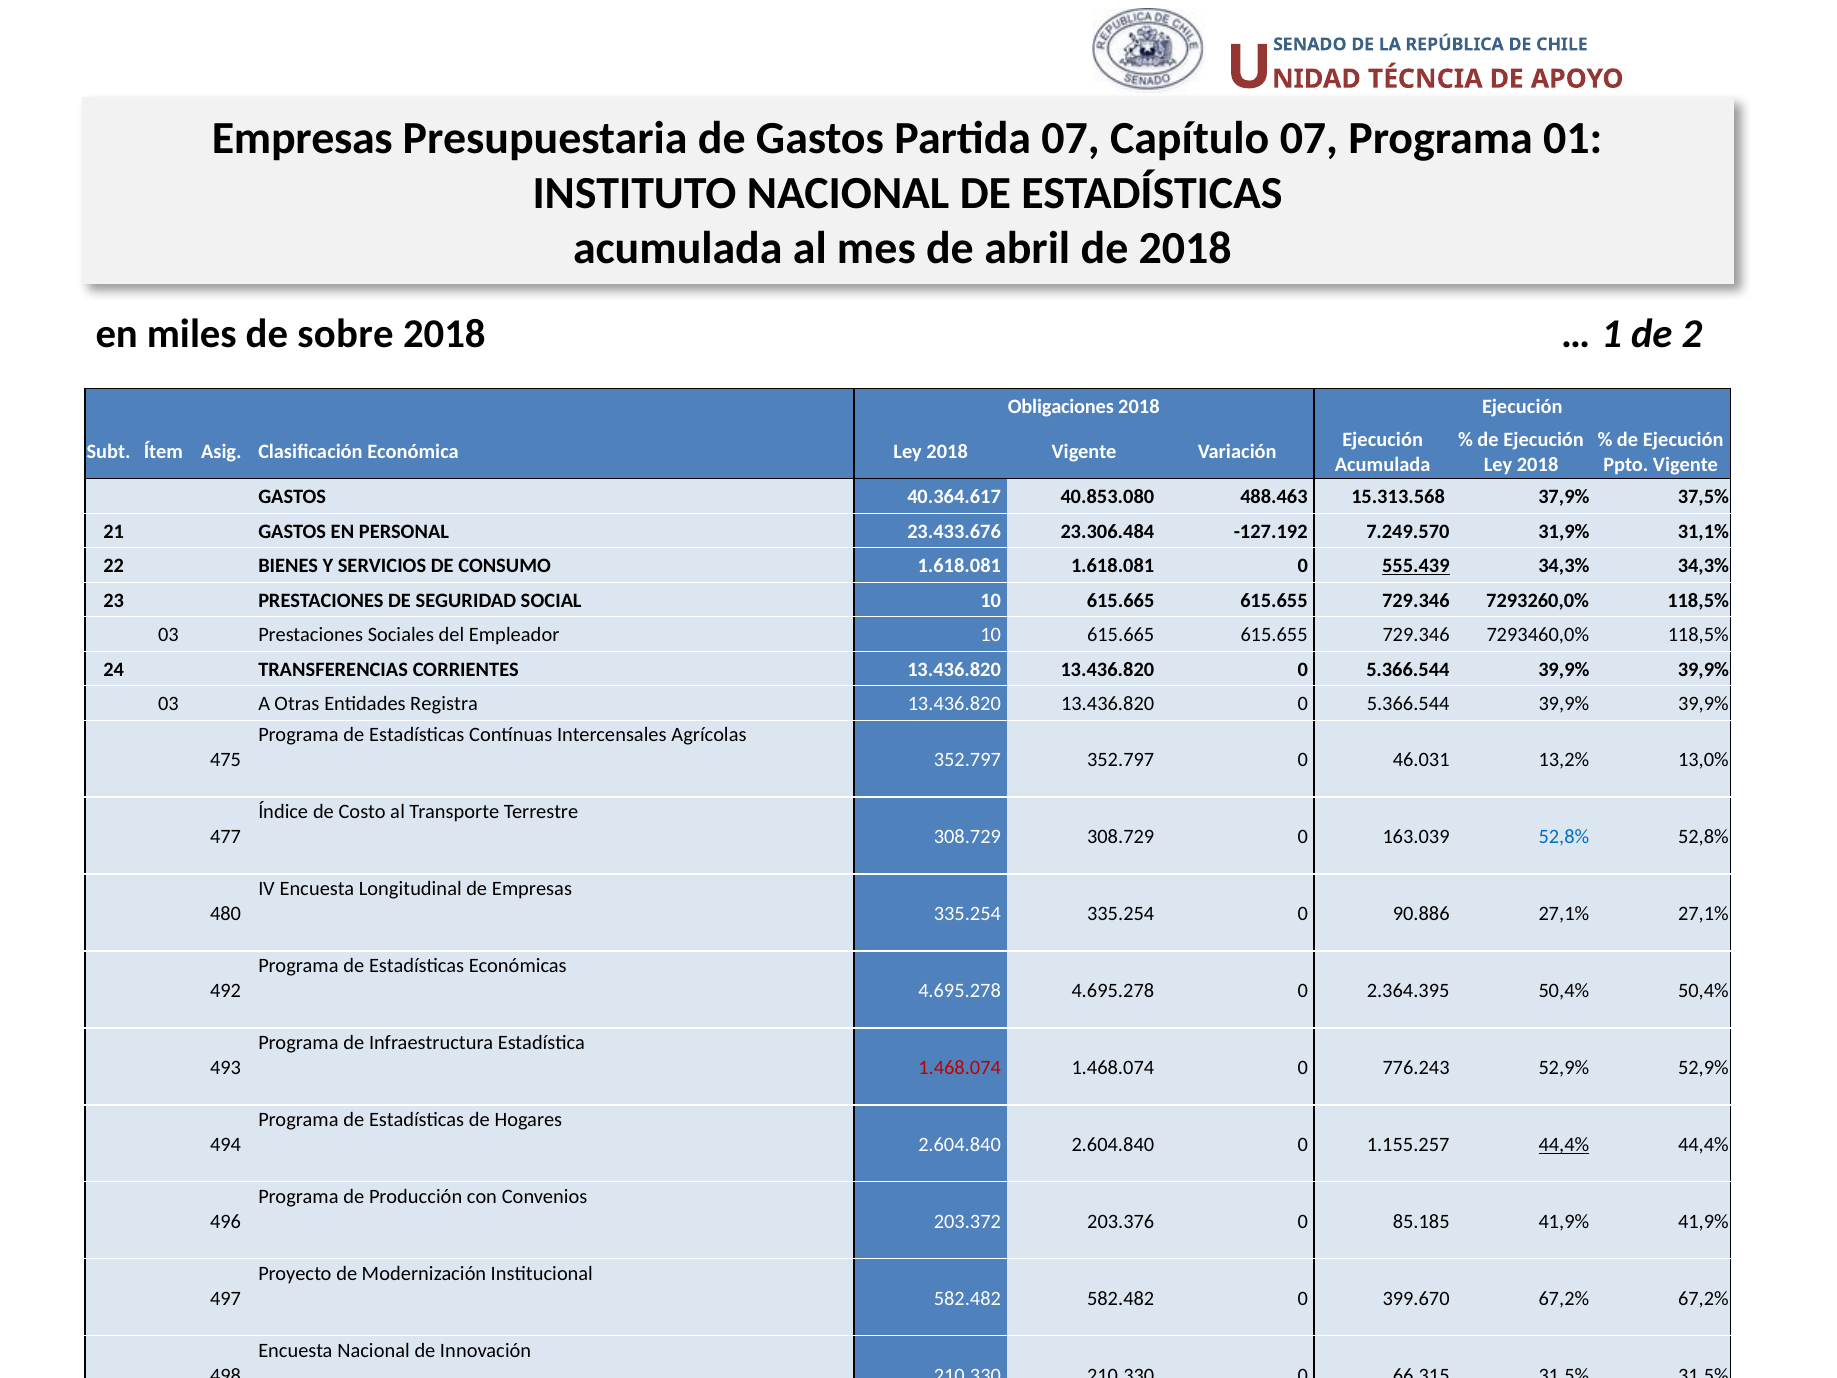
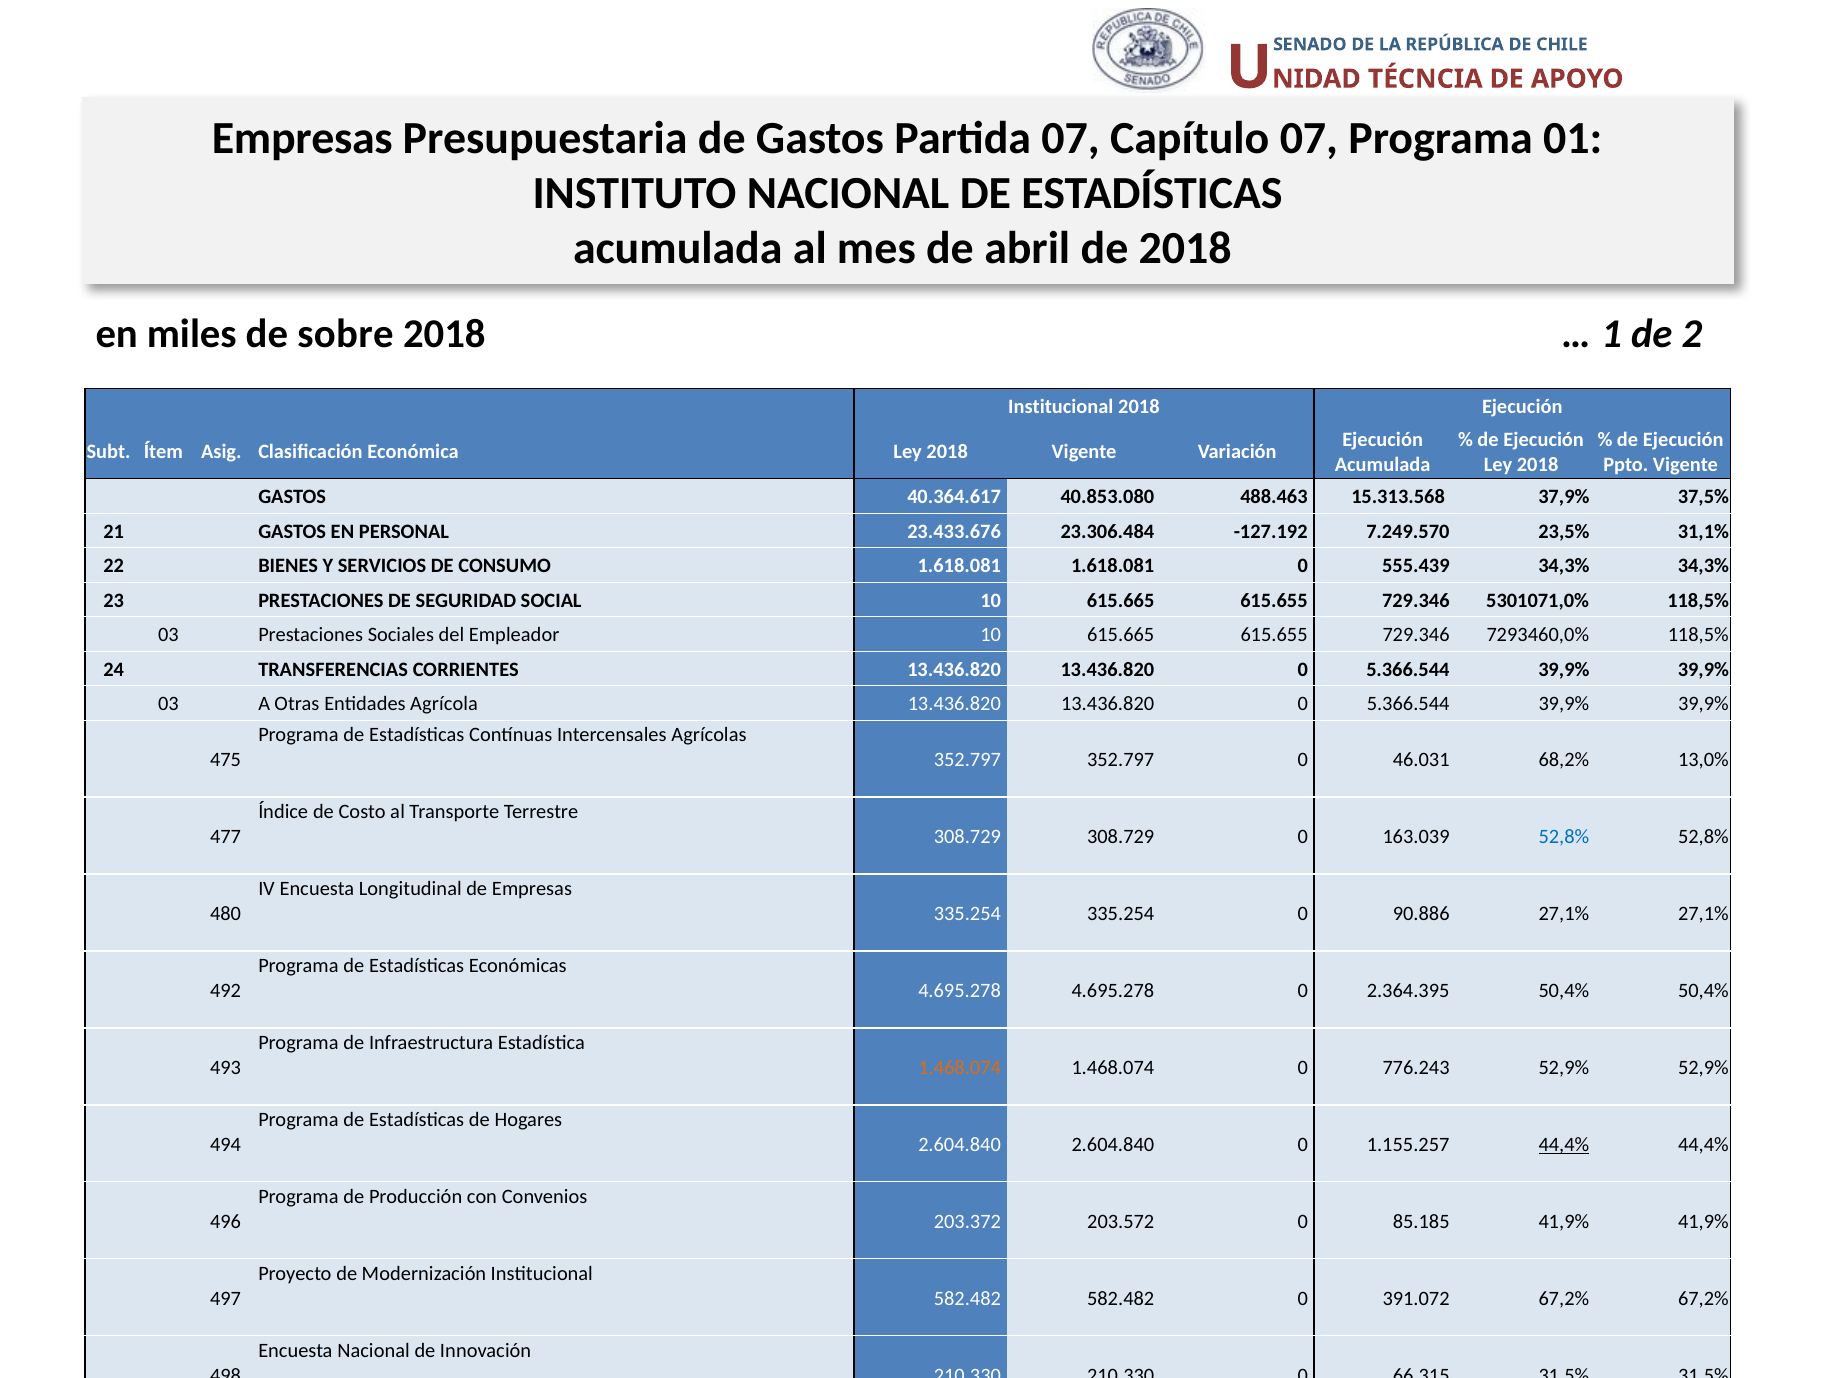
Obligaciones: Obligaciones -> Institucional (1061, 407)
31,9%: 31,9% -> 23,5% (1564, 531)
555.439 underline: present -> none (1416, 566)
7293260,0%: 7293260,0% -> 5301071,0% (1538, 600)
Registra: Registra -> Agrícola (444, 704)
13,2%: 13,2% -> 68,2% (1564, 760)
1.468.074 colour: red -> orange (960, 1067)
203.376: 203.376 -> 203.572 (1121, 1221)
399.670: 399.670 -> 391.072 (1416, 1298)
